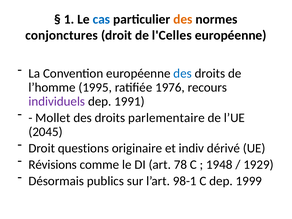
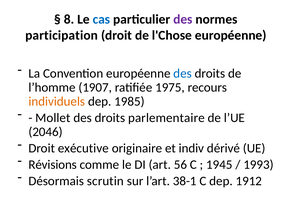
1: 1 -> 8 (69, 19)
des colour: orange -> purple (183, 19)
conjonctures: conjonctures -> participation (62, 35)
l'Celles: l'Celles -> l'Chose (172, 35)
1995: 1995 -> 1907 (95, 87)
1976: 1976 -> 1975 (170, 87)
individuels colour: purple -> orange (57, 101)
1991: 1991 -> 1985 (129, 101)
2045: 2045 -> 2046 (46, 132)
questions: questions -> exécutive (83, 148)
78: 78 -> 56 (180, 165)
1948: 1948 -> 1945 (219, 165)
1929: 1929 -> 1993 (259, 165)
publics: publics -> scrutin (105, 181)
98-1: 98-1 -> 38-1 (185, 181)
1999: 1999 -> 1912 (249, 181)
